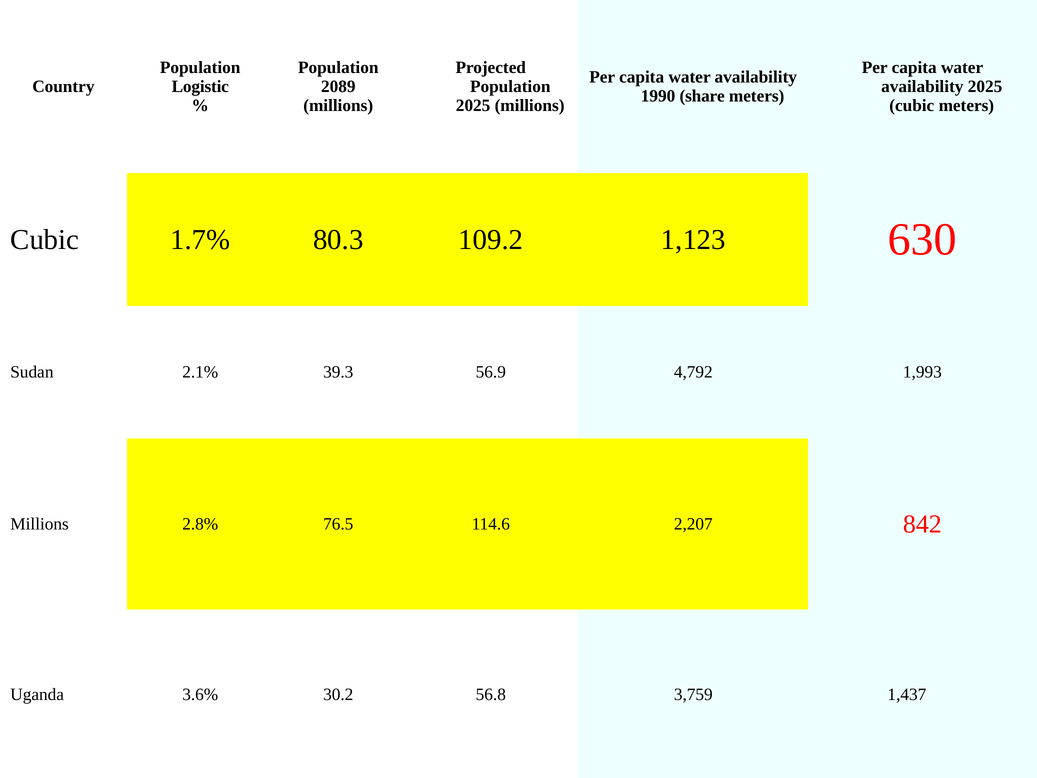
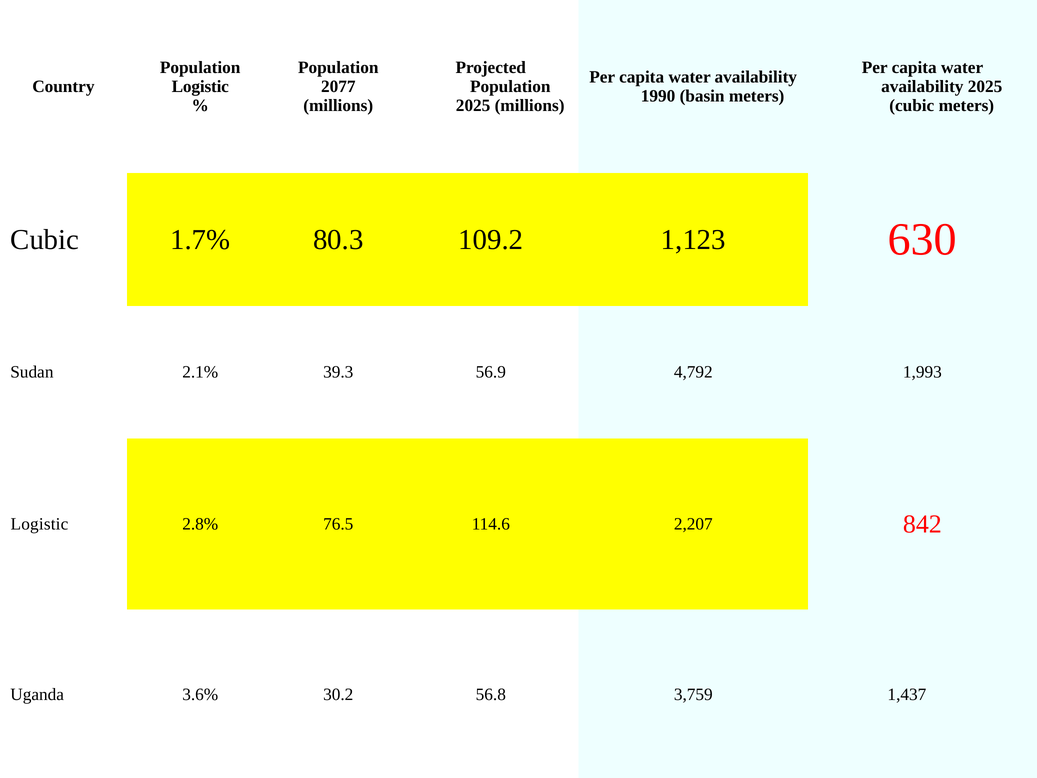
2089: 2089 -> 2077 (338, 86)
share: share -> basin (702, 96)
Millions: Millions -> Logistic (39, 524)
